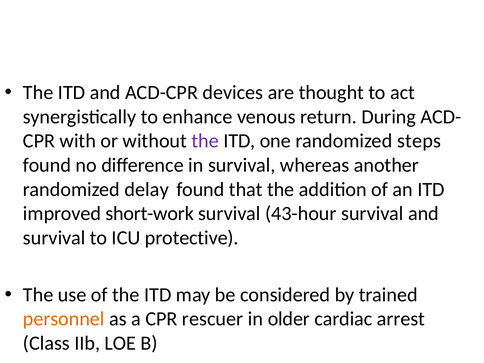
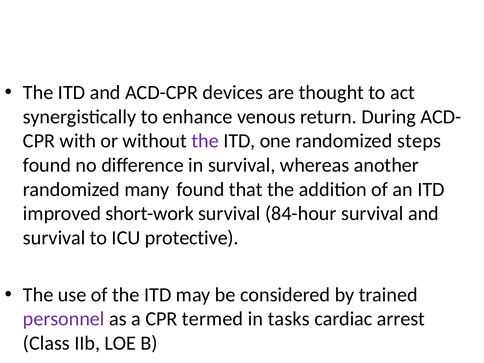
delay: delay -> many (147, 189)
43-hour: 43-hour -> 84-hour (301, 214)
personnel colour: orange -> purple (64, 319)
rescuer: rescuer -> termed (213, 319)
older: older -> tasks (289, 319)
